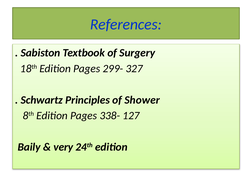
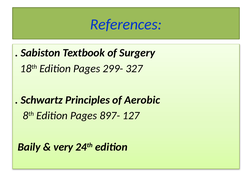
Shower: Shower -> Aerobic (142, 100)
338-: 338- -> 897- (110, 116)
